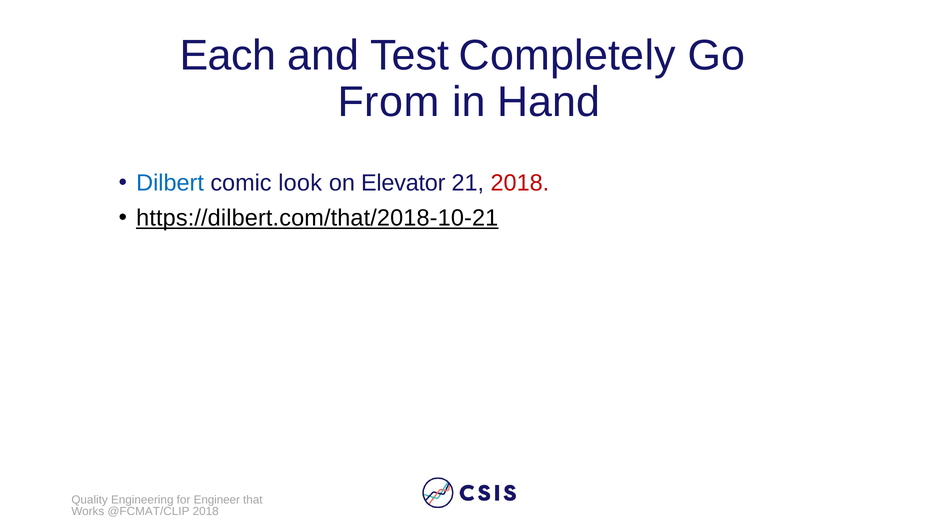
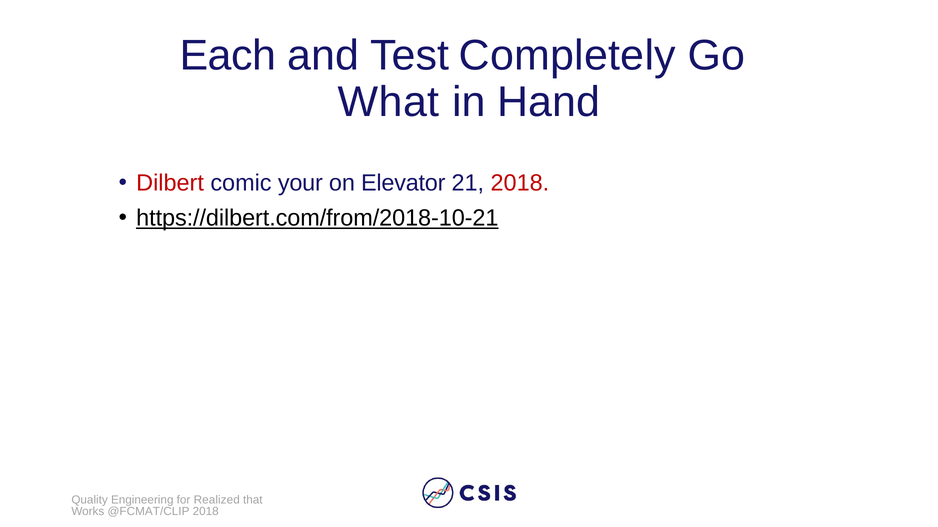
From: From -> What (389, 102)
Dilbert colour: blue -> red (170, 183)
look: look -> your (300, 183)
https://dilbert.com/that/2018-10-21: https://dilbert.com/that/2018-10-21 -> https://dilbert.com/from/2018-10-21 (317, 218)
Engineer: Engineer -> Realized (217, 500)
